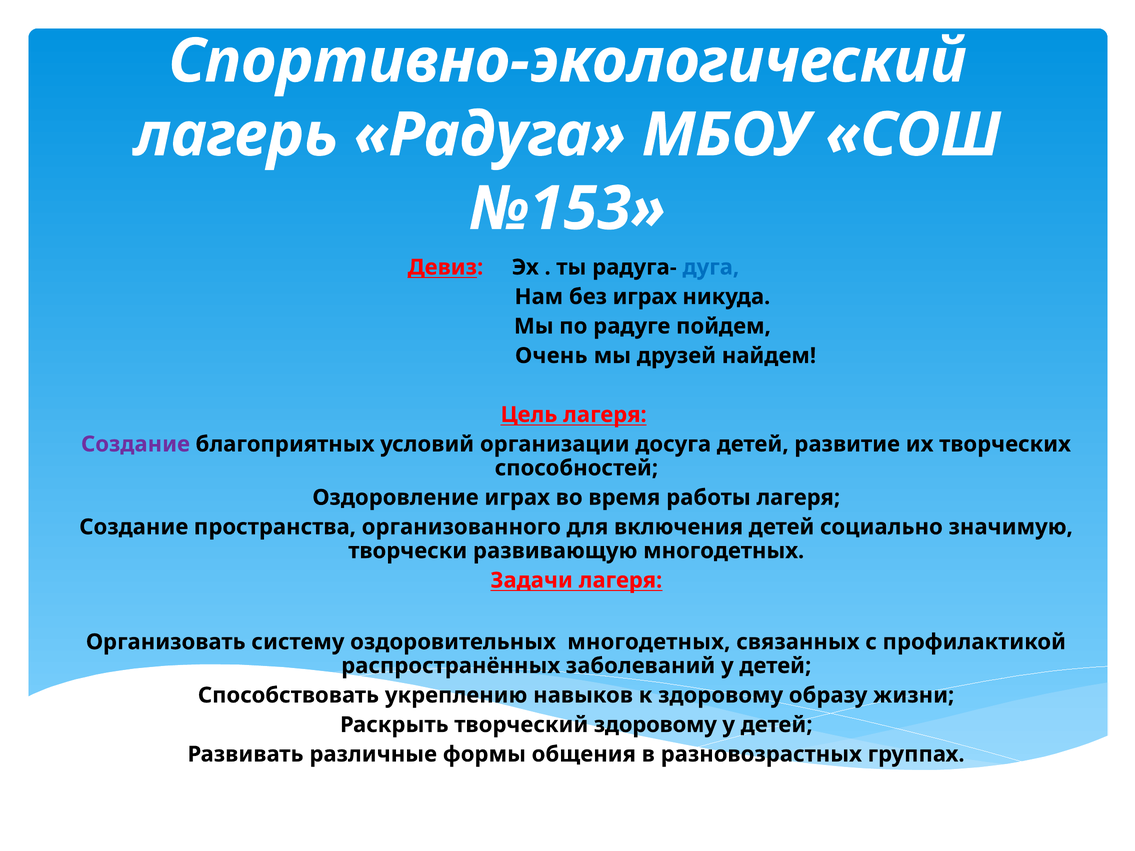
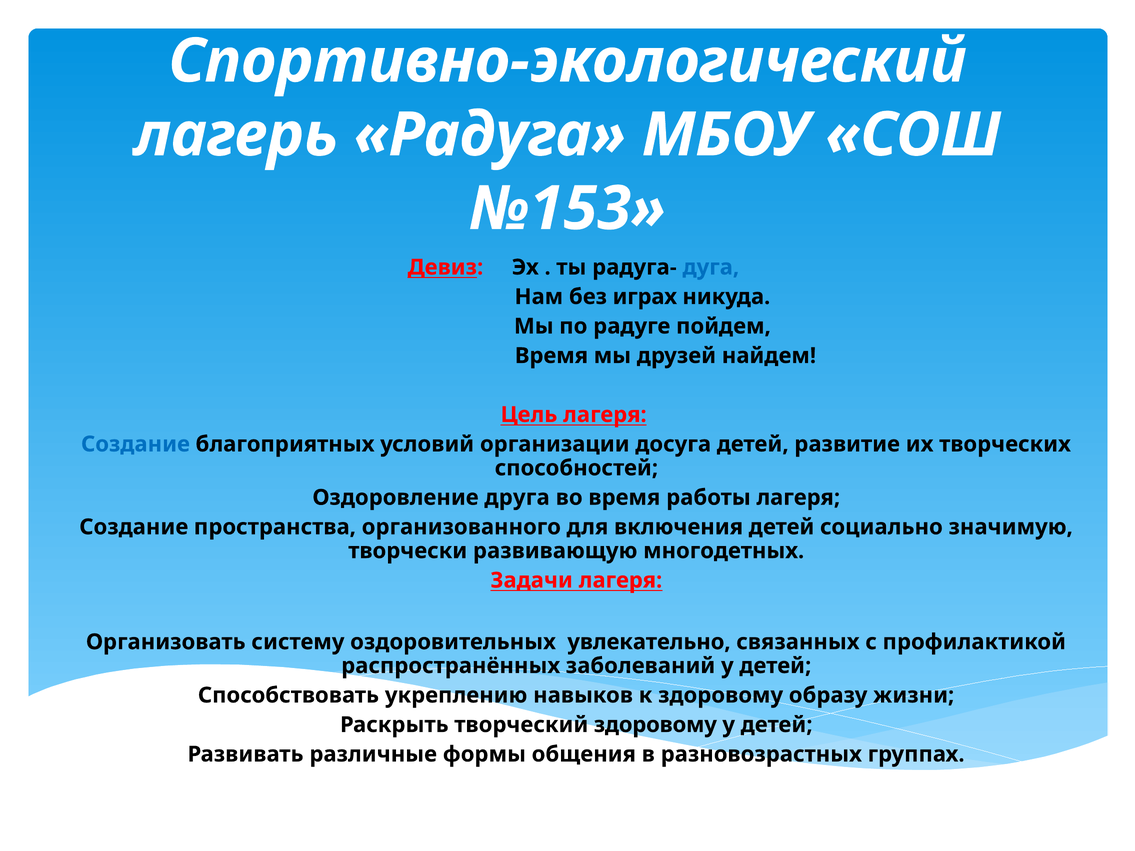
Очень: Очень -> Время (551, 356)
Создание colour: purple -> blue (135, 444)
Оздоровление играх: играх -> друга (517, 498)
оздоровительных многодетных: многодетных -> увлекательно (649, 642)
